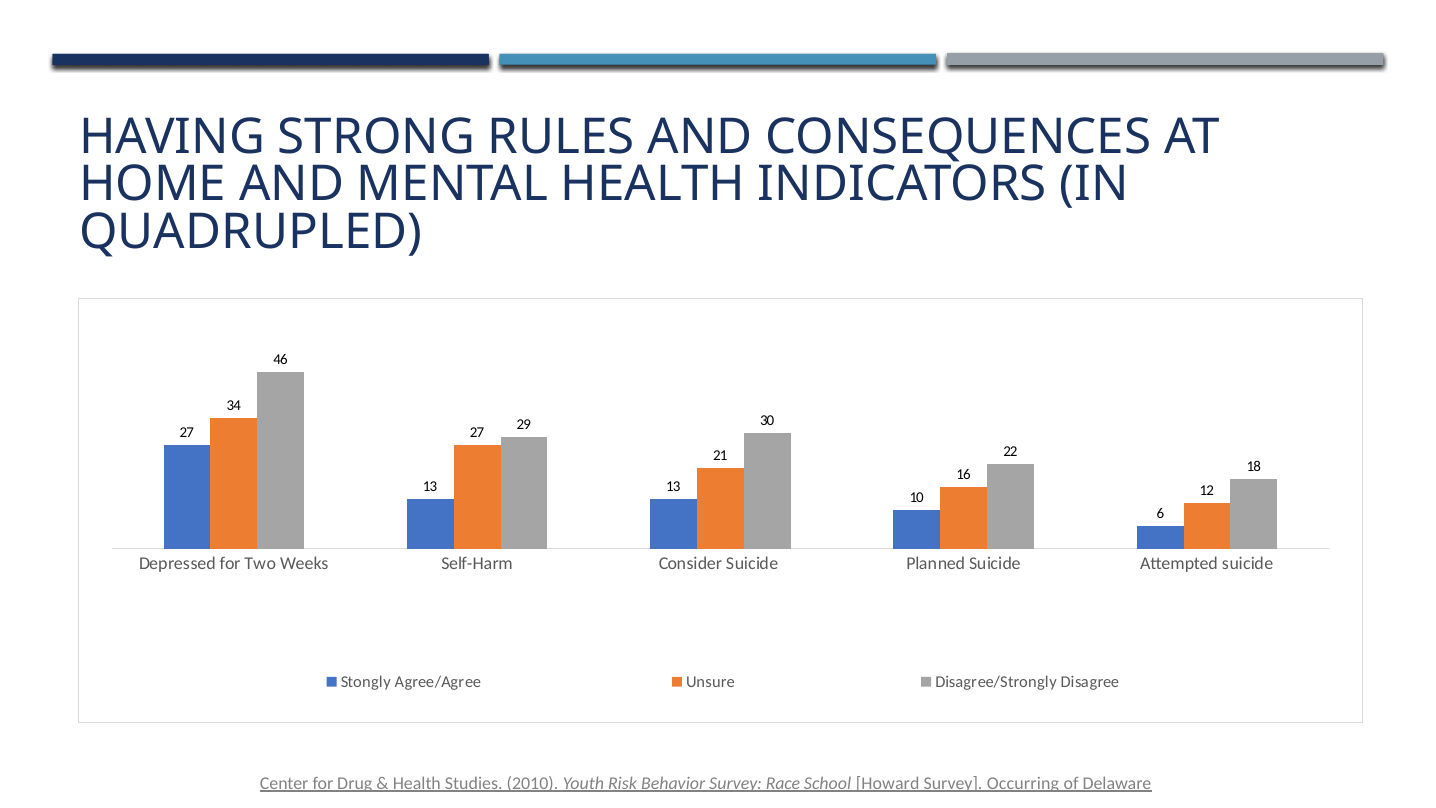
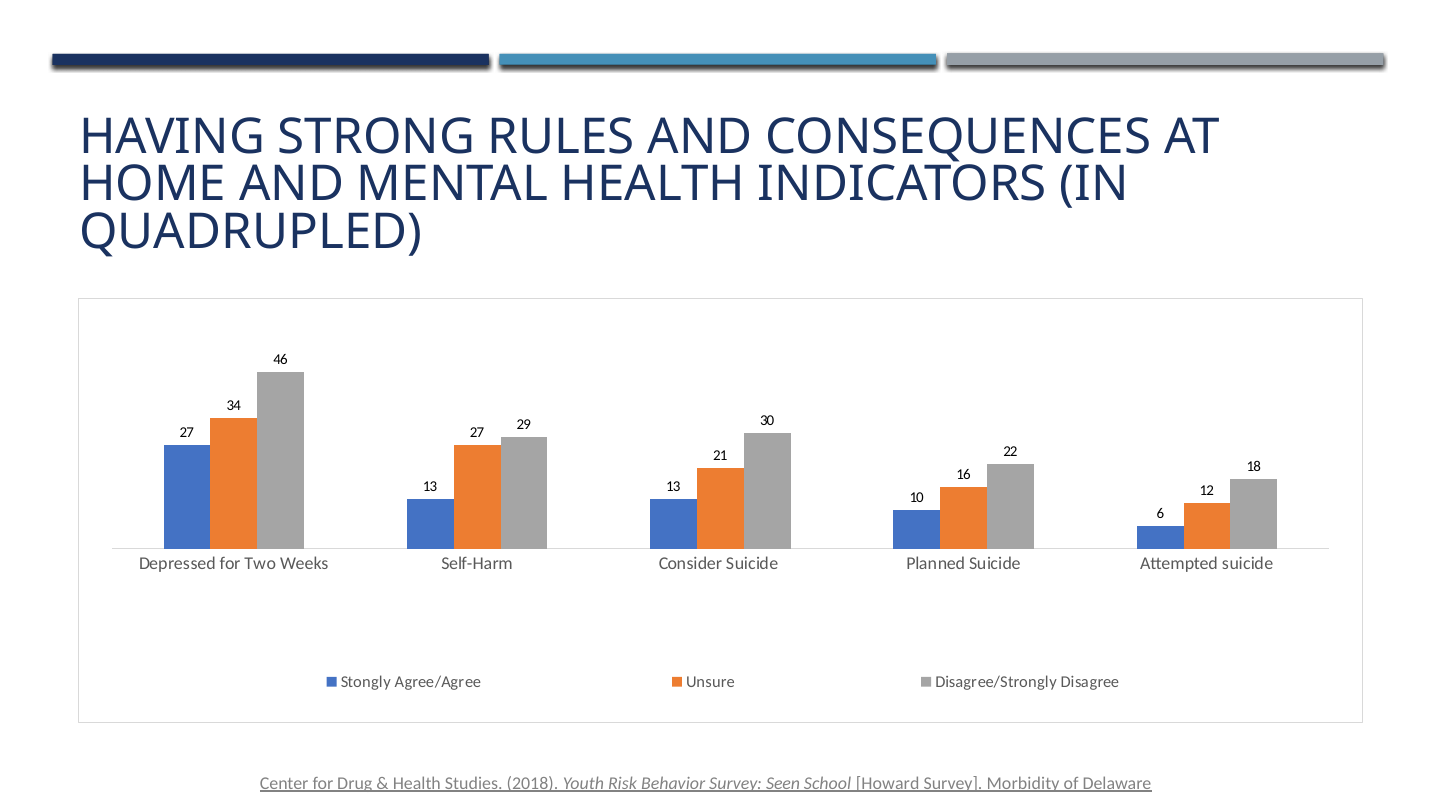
2010: 2010 -> 2018 (532, 783)
Race: Race -> Seen (783, 783)
Occurring: Occurring -> Morbidity (1023, 783)
